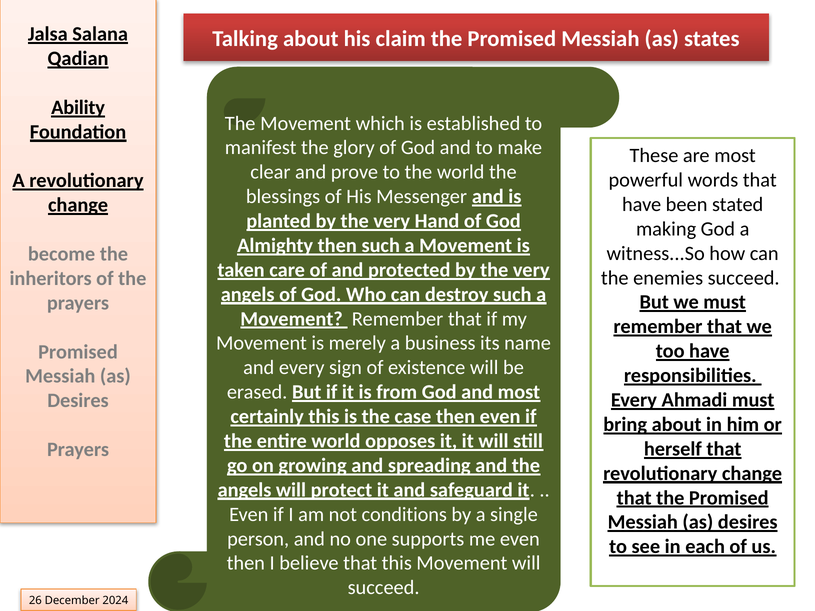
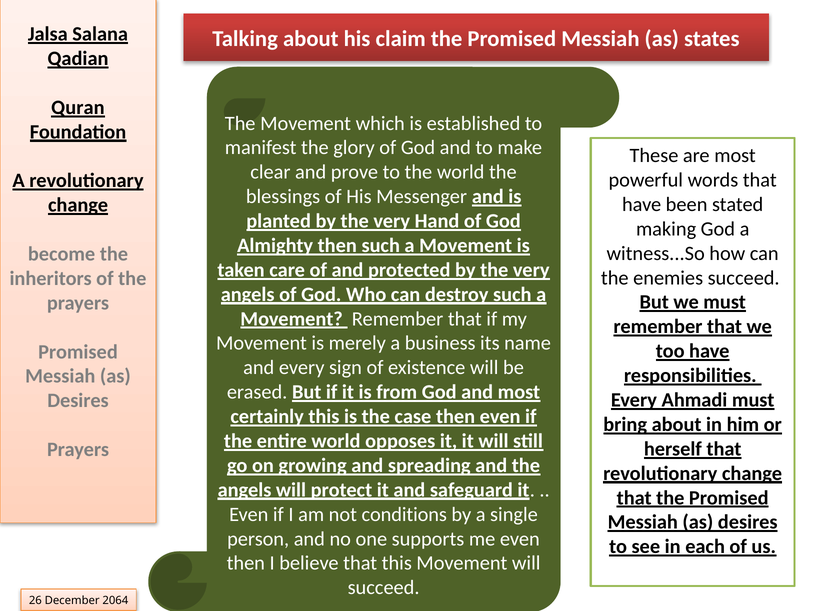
Ability: Ability -> Quran (78, 107)
2024: 2024 -> 2064 (115, 601)
